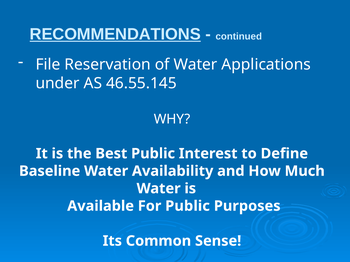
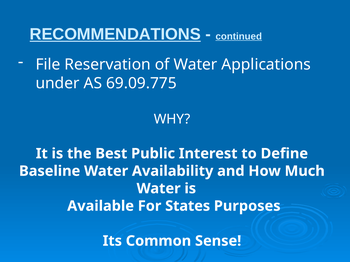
continued underline: none -> present (239, 36)
46.55.145: 46.55.145 -> 69.09.775 (141, 83)
For Public: Public -> States (188, 206)
